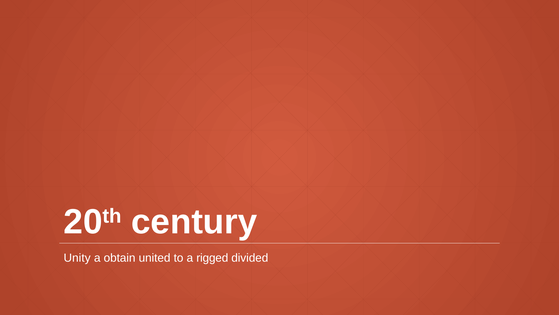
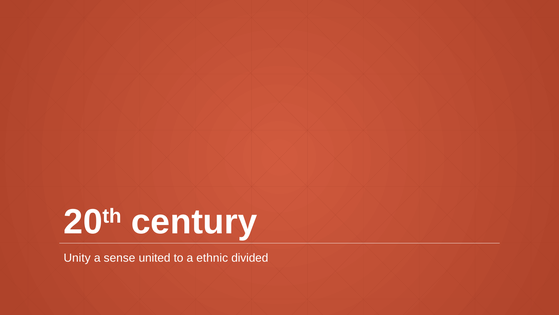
obtain: obtain -> sense (120, 257)
rigged: rigged -> ethnic (212, 257)
